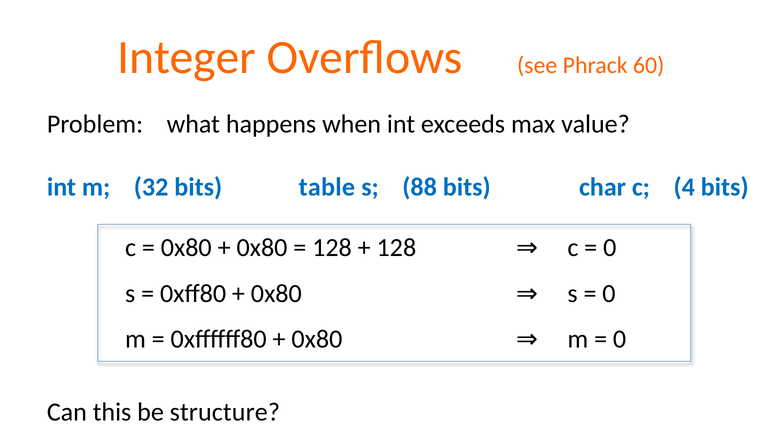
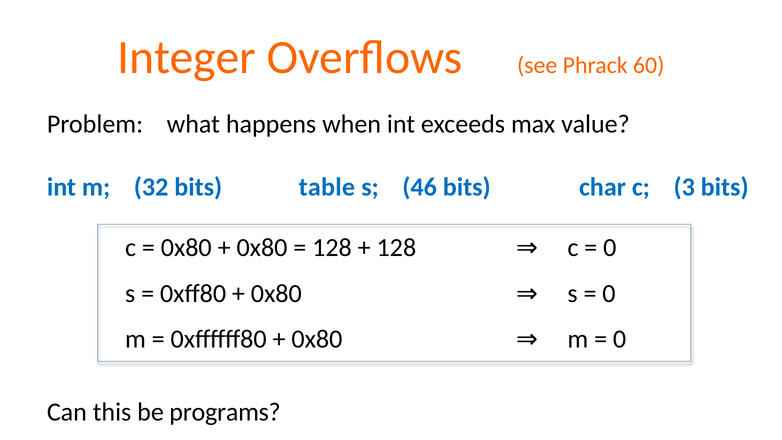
88: 88 -> 46 (420, 187)
4: 4 -> 3 (684, 187)
structure: structure -> programs (225, 412)
